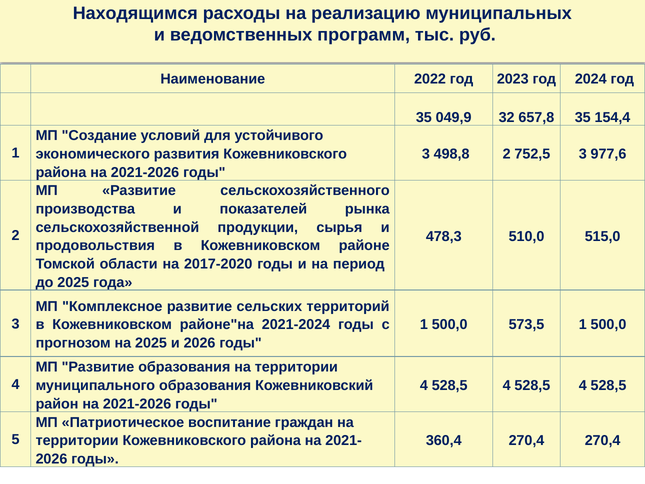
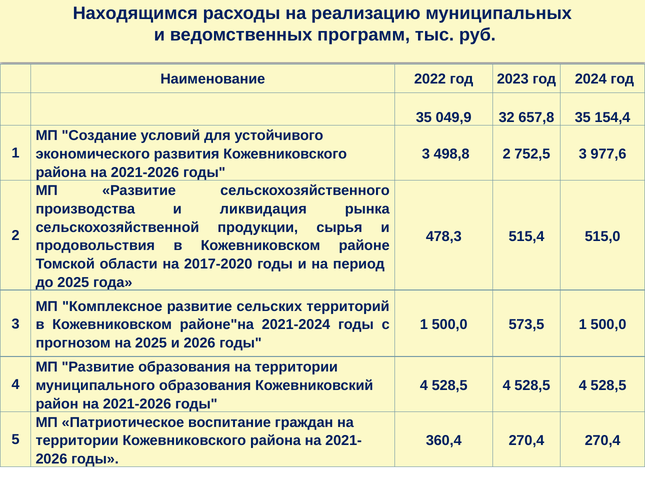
показателей: показателей -> ликвидация (263, 209)
510,0: 510,0 -> 515,4 (527, 236)
